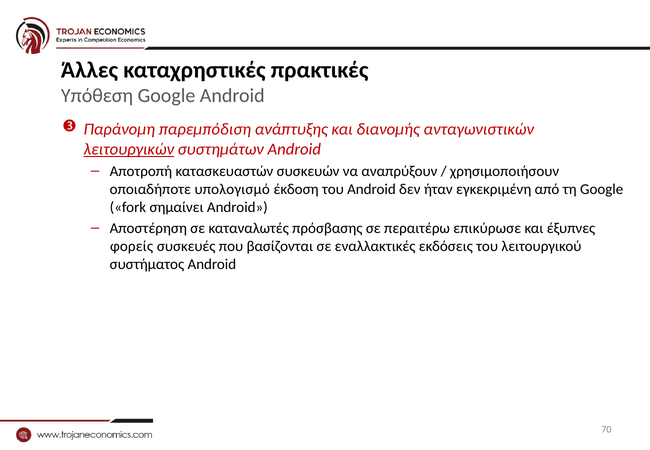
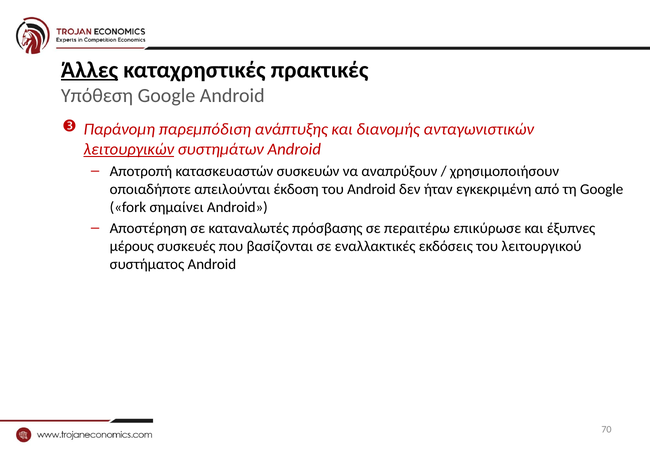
Άλλες underline: none -> present (90, 70)
υπολογισμό: υπολογισμό -> απειλούνται (232, 189)
φορείς: φορείς -> μέρους (132, 246)
